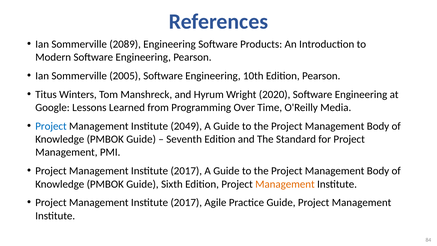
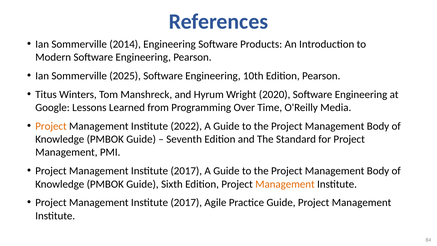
2089: 2089 -> 2014 (125, 44)
2005: 2005 -> 2025 (125, 76)
Project colour: blue -> orange (51, 126)
2049: 2049 -> 2022 (186, 126)
